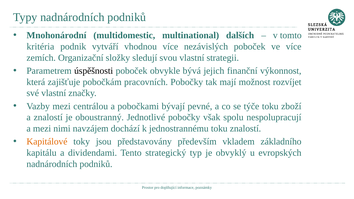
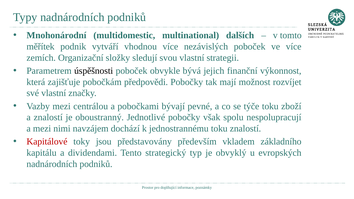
kritéria: kritéria -> měřítek (41, 47)
pracovních: pracovních -> předpovědi (146, 82)
Kapitálové colour: orange -> red (47, 142)
